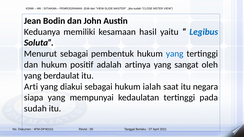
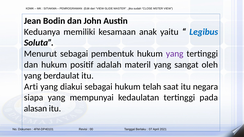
hasil: hasil -> anak (148, 32)
yang colour: blue -> purple (175, 54)
artinya: artinya -> materil (138, 65)
ialah: ialah -> telah (152, 87)
sudah: sudah -> alasan (35, 109)
